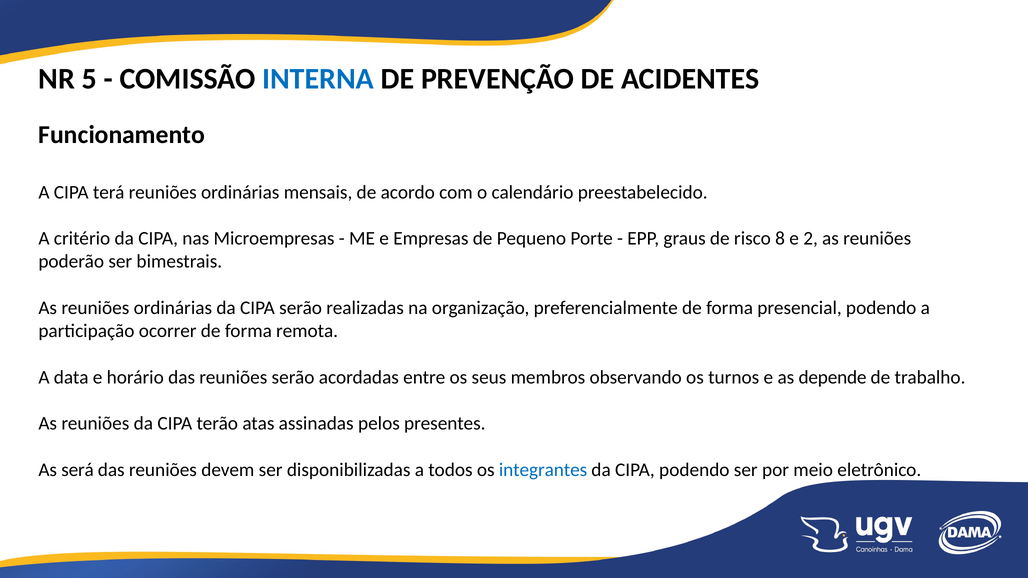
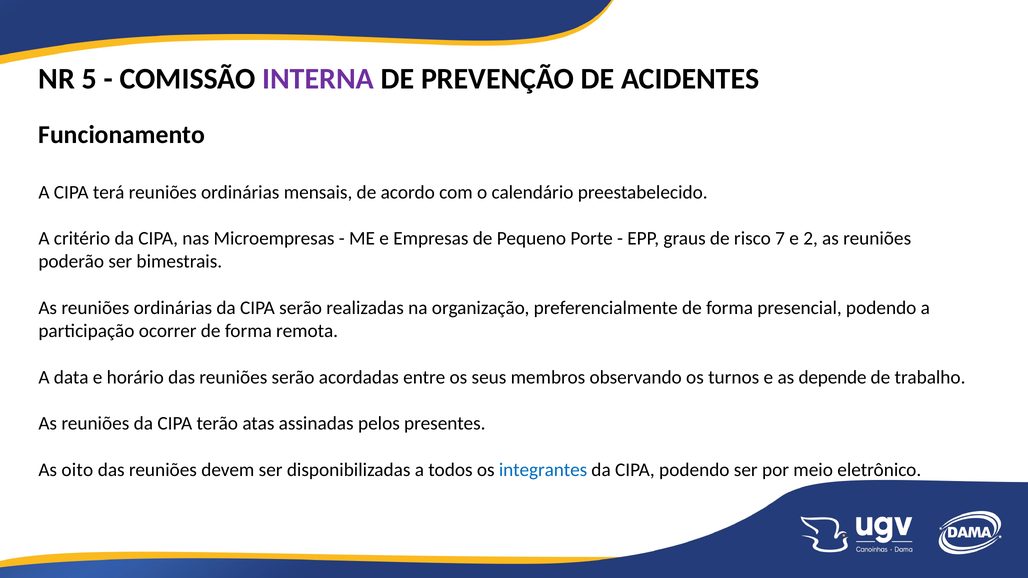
INTERNA colour: blue -> purple (318, 79)
8: 8 -> 7 (780, 239)
será: será -> oito (77, 470)
